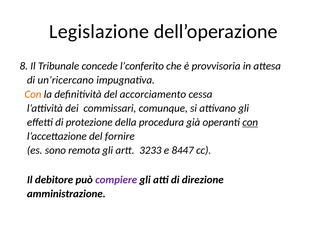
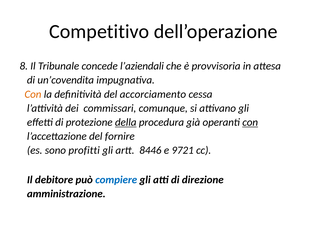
Legislazione: Legislazione -> Competitivo (99, 32)
l’conferito: l’conferito -> l’aziendali (142, 66)
un’ricercano: un’ricercano -> un’covendita (66, 80)
della underline: none -> present (126, 122)
remota: remota -> profitti (84, 151)
3233: 3233 -> 8446 (150, 151)
8447: 8447 -> 9721 (183, 151)
compiere colour: purple -> blue (116, 180)
